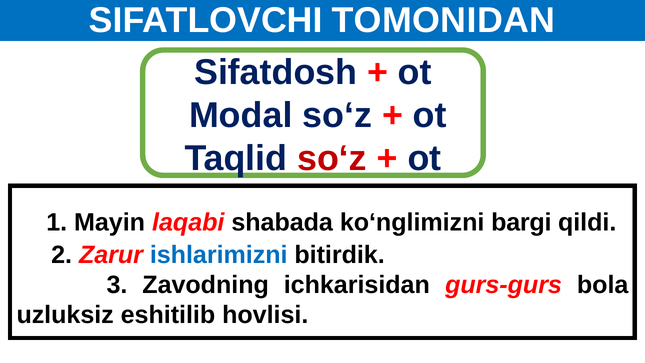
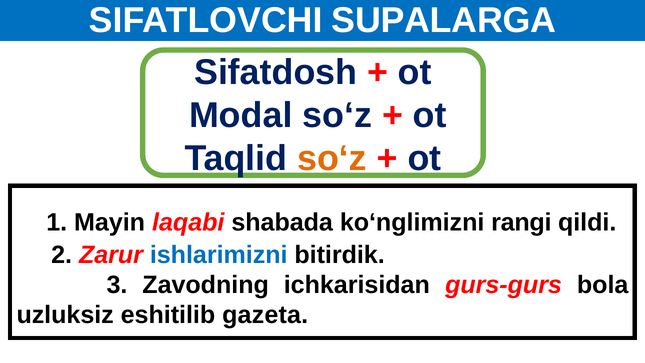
TOMONIDAN: TOMONIDAN -> SUPALARGA (444, 20)
so‘z colour: red -> orange (332, 158)
bargi: bargi -> rangi (521, 223)
hovlisi: hovlisi -> gazeta (265, 315)
